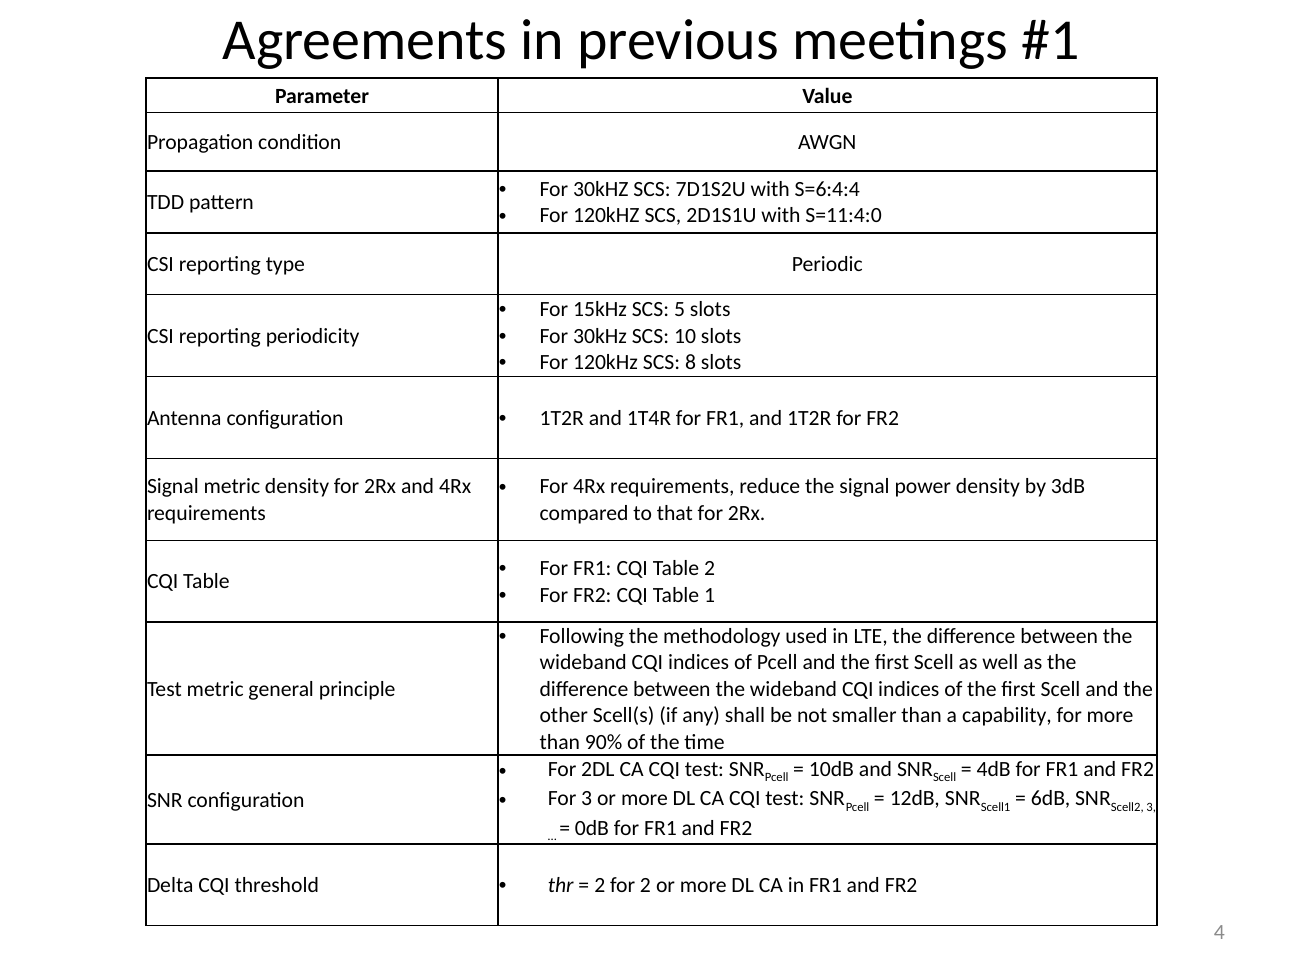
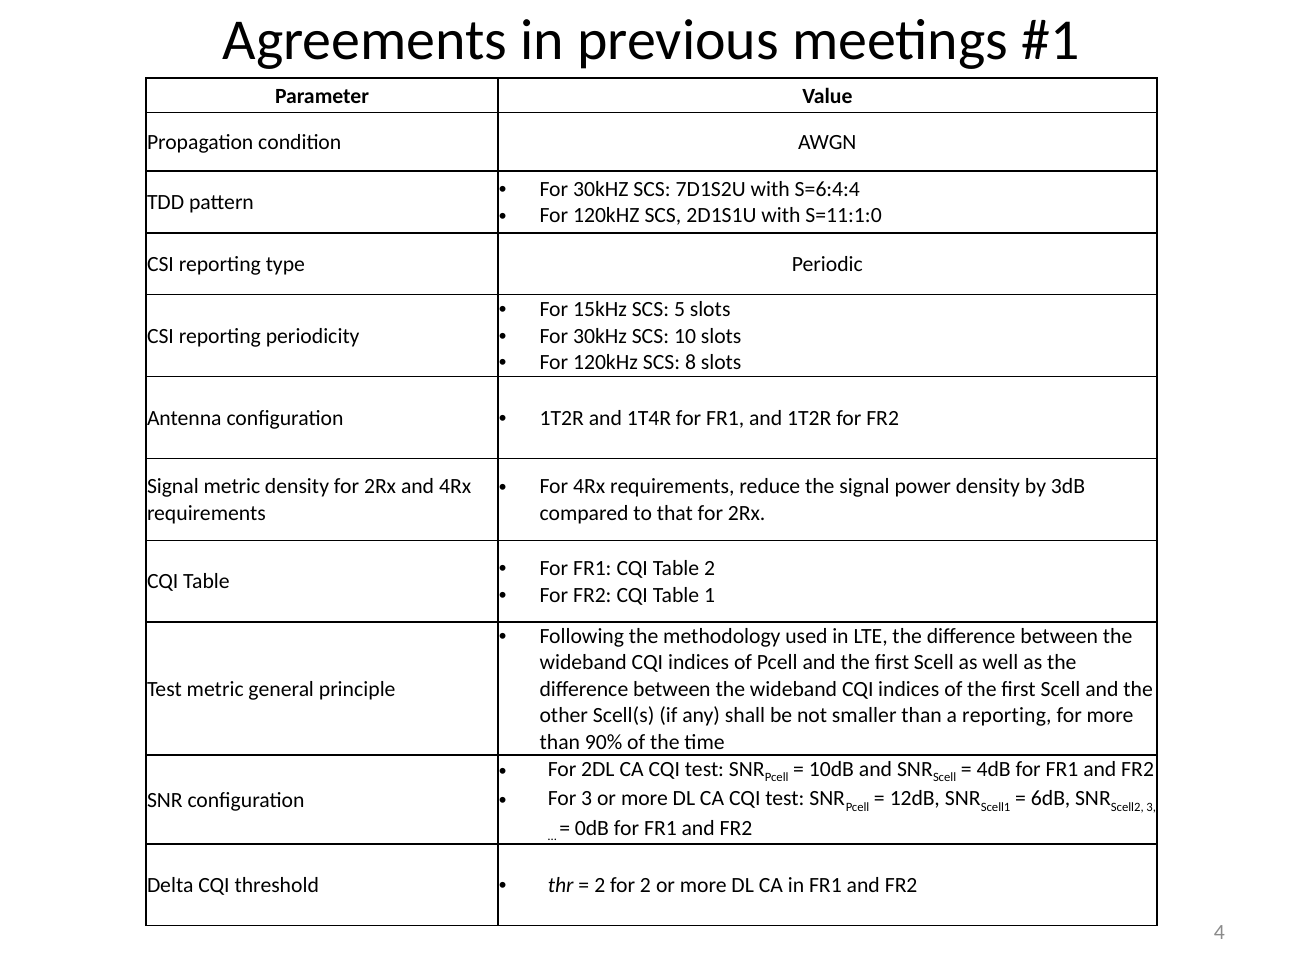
S=11:4:0: S=11:4:0 -> S=11:1:0 (844, 216)
a capability: capability -> reporting (1007, 716)
